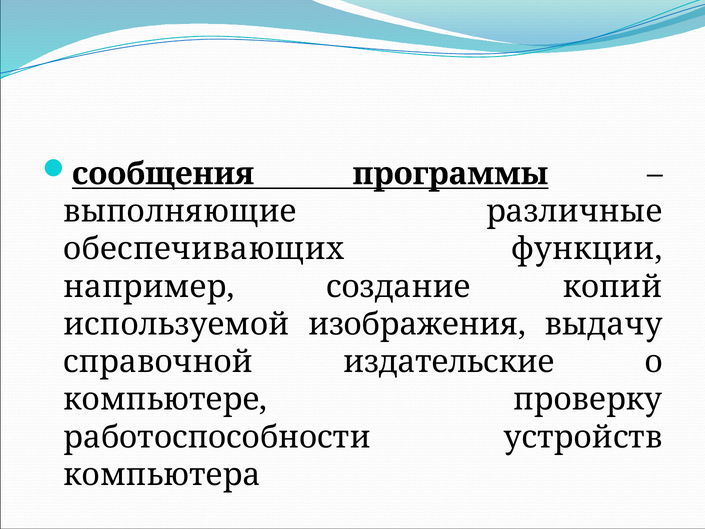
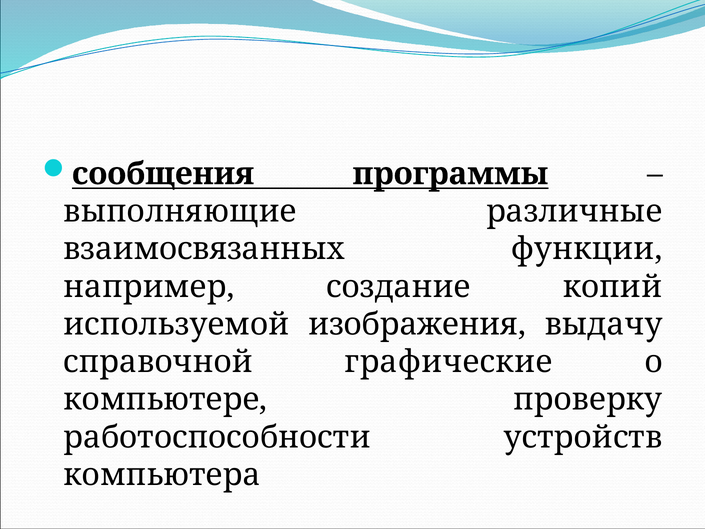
обеспечивающих: обеспечивающих -> взаимосвязанных (204, 249)
издательские: издательские -> графические (449, 362)
